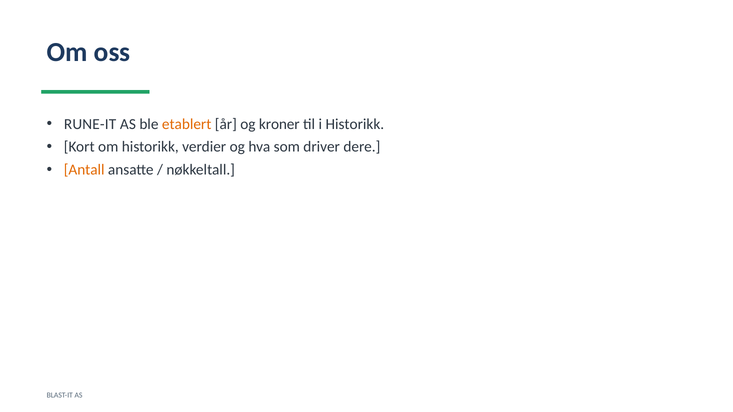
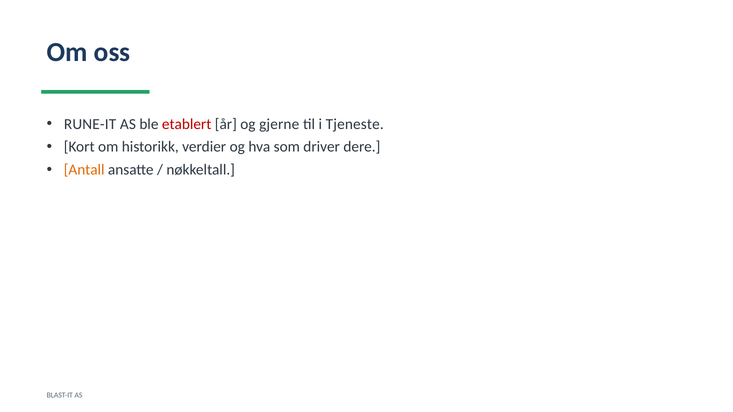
etablert colour: orange -> red (187, 124)
kroner: kroner -> gjerne (279, 124)
i Historikk: Historikk -> Tjeneste (355, 124)
